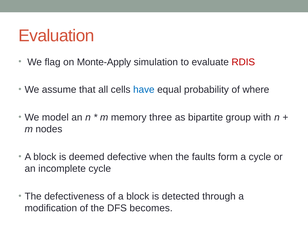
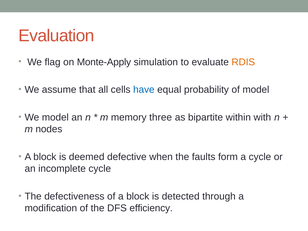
RDIS colour: red -> orange (243, 62)
of where: where -> model (256, 90)
group: group -> within (238, 117)
becomes: becomes -> efficiency (151, 208)
